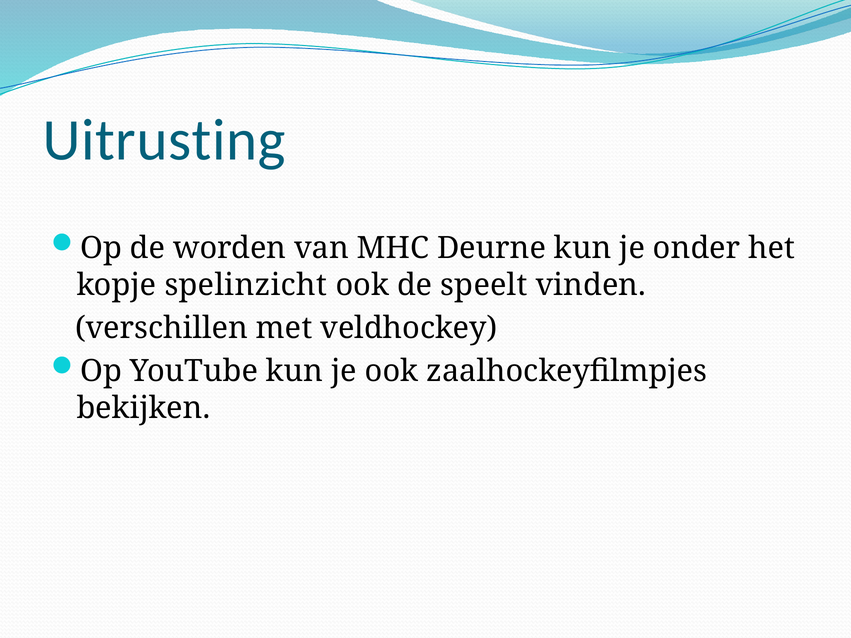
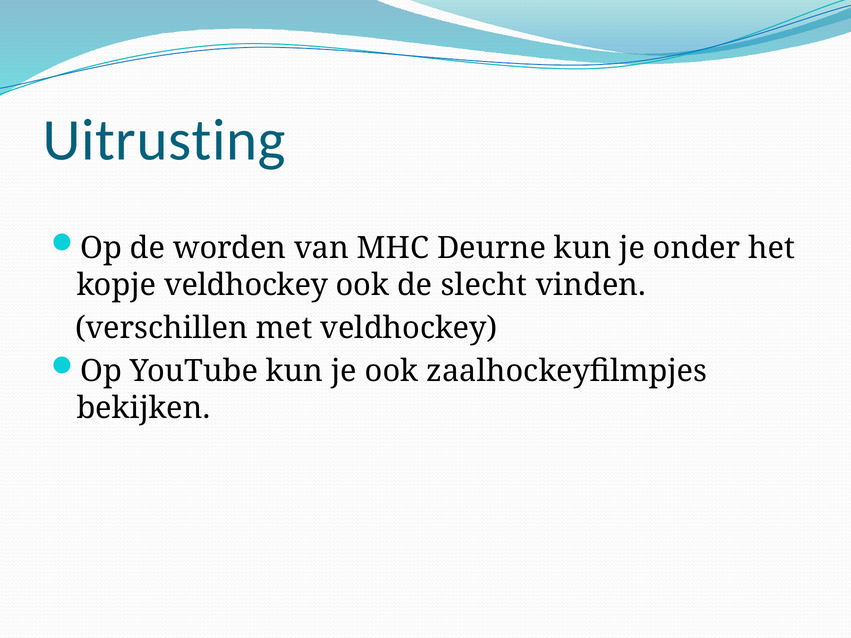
kopje spelinzicht: spelinzicht -> veldhockey (246, 285)
speelt: speelt -> slecht (484, 285)
